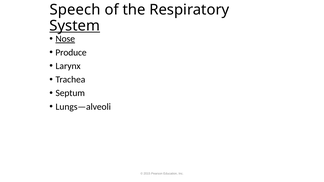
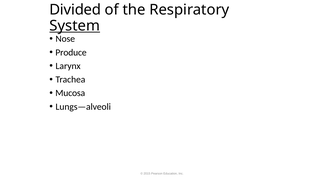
Speech: Speech -> Divided (75, 10)
Nose underline: present -> none (65, 39)
Septum: Septum -> Mucosa (70, 93)
